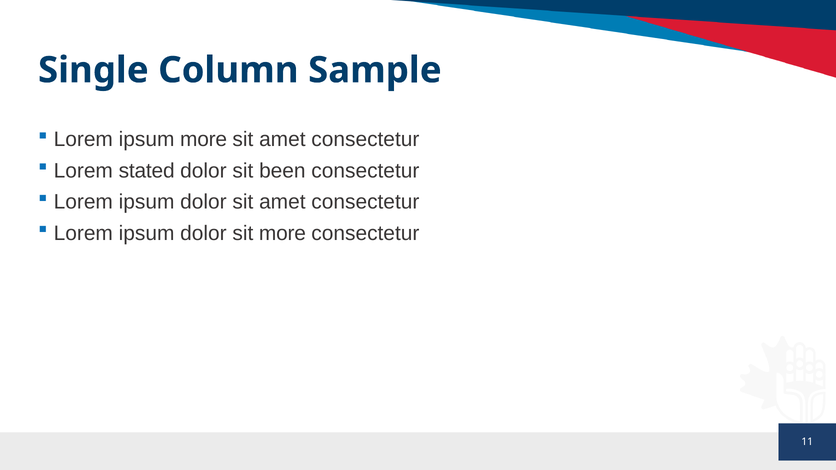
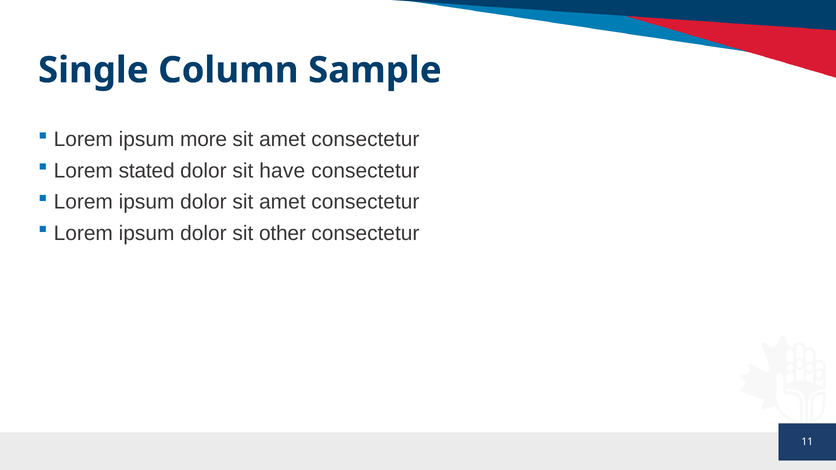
been: been -> have (282, 171)
sit more: more -> other (282, 233)
